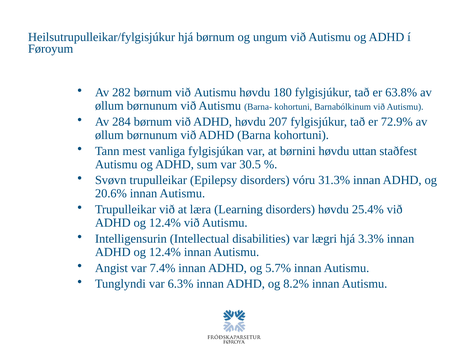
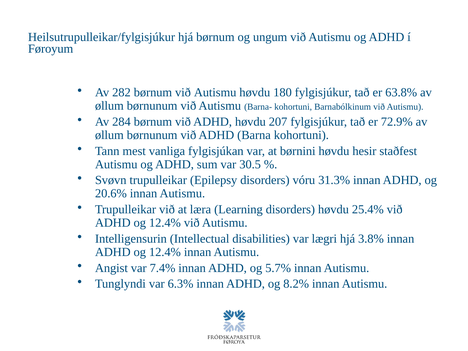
uttan: uttan -> hesir (364, 151)
3.3%: 3.3% -> 3.8% (371, 239)
